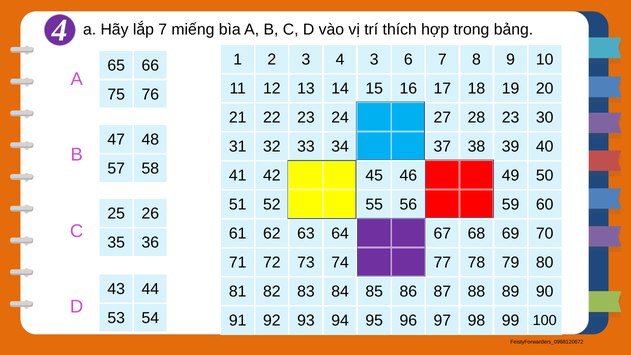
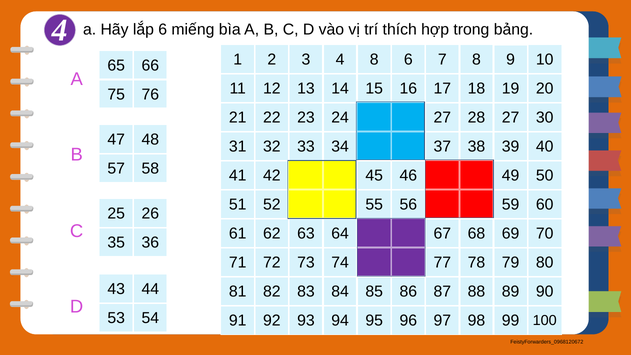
lắp 7: 7 -> 6 (163, 29)
4 3: 3 -> 8 (374, 59)
28 23: 23 -> 27 (511, 117)
